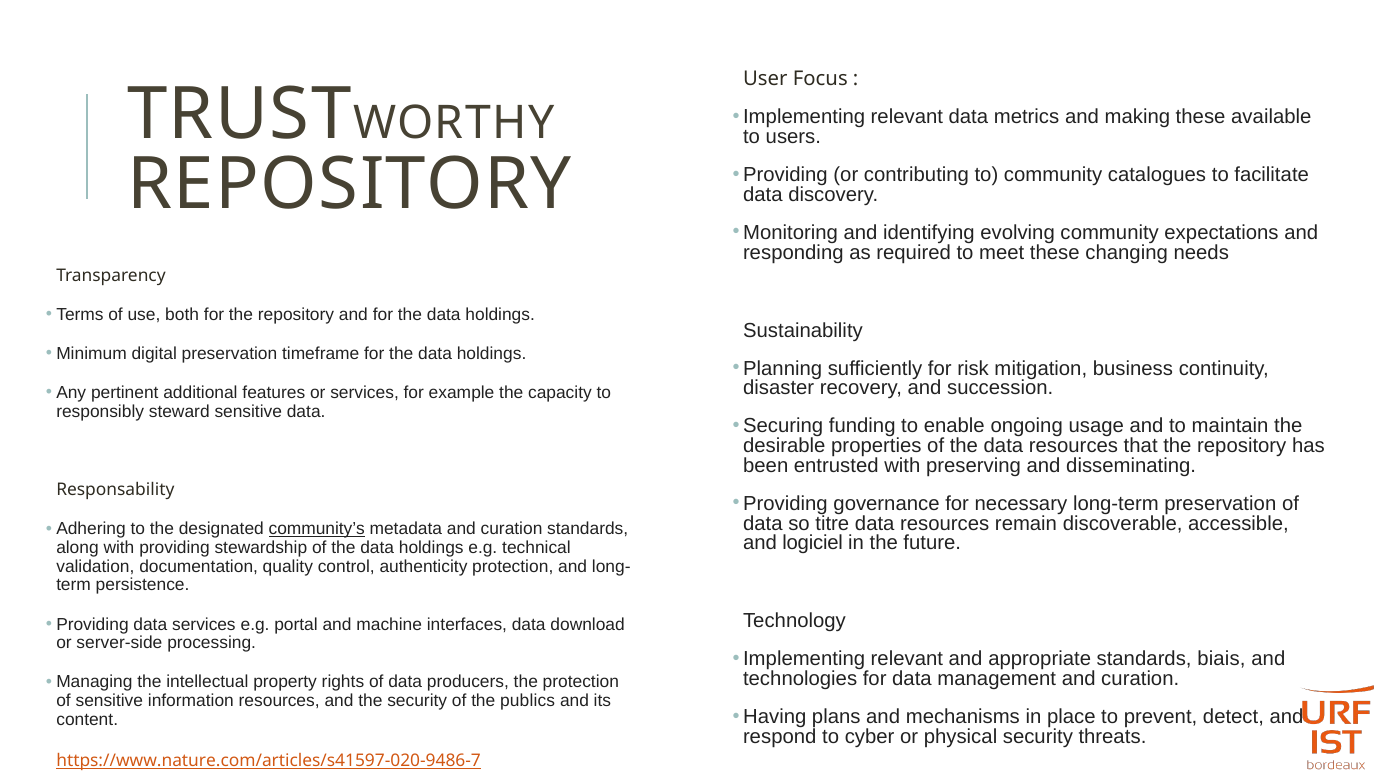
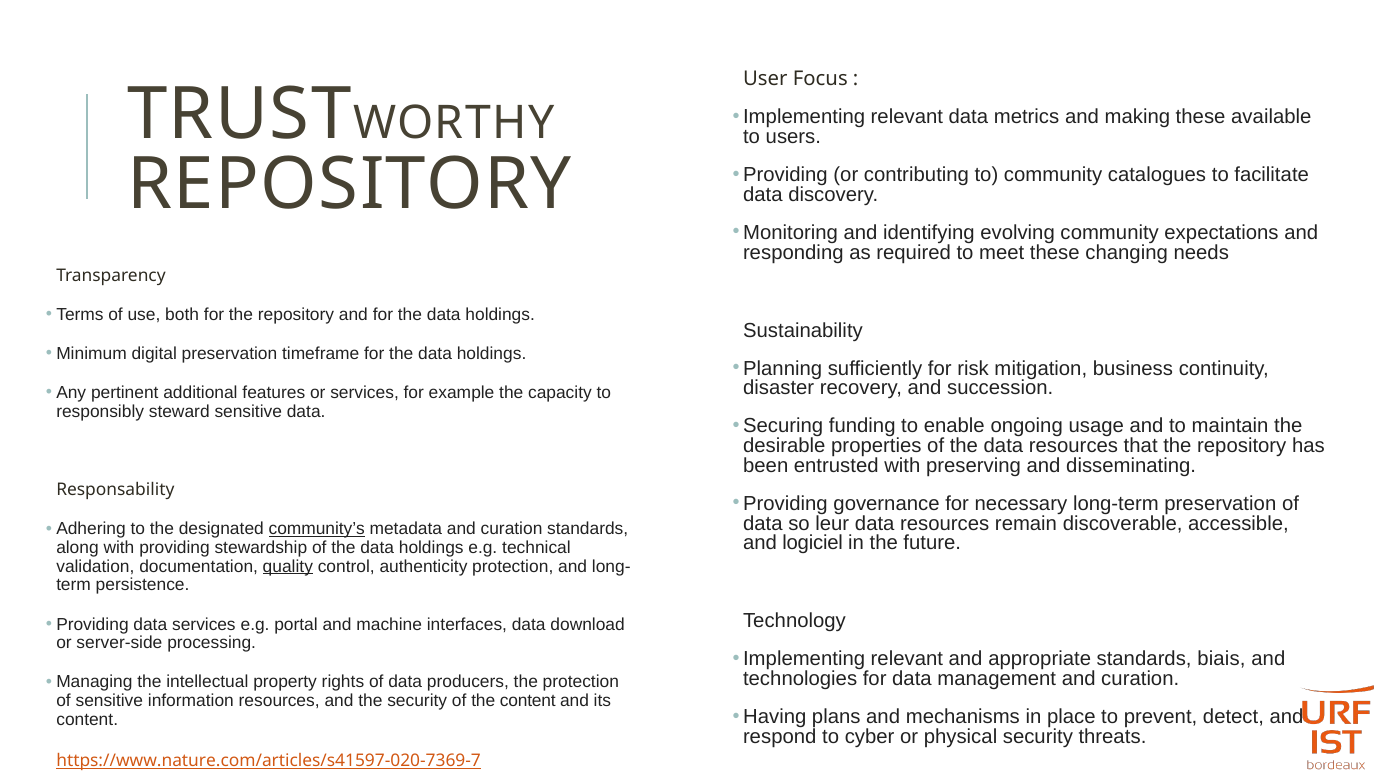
titre: titre -> leur (832, 523)
quality underline: none -> present (288, 566)
the publics: publics -> content (528, 701)
https://www.nature.com/articles/s41597-020-9486-7: https://www.nature.com/articles/s41597-020-9486-7 -> https://www.nature.com/articles/s41597-020-7369-7 (269, 761)
